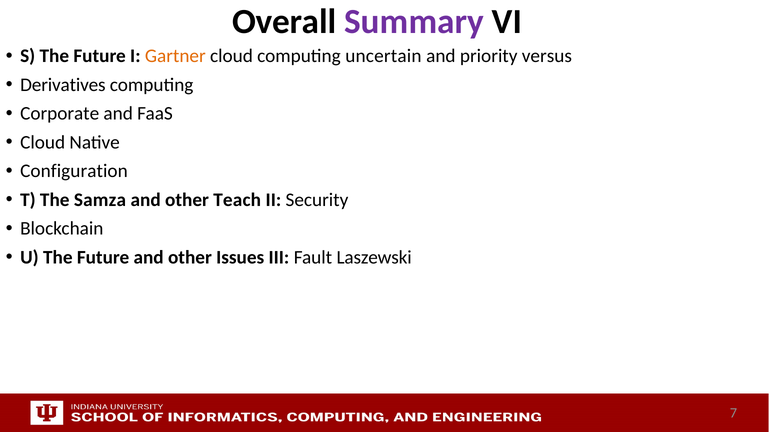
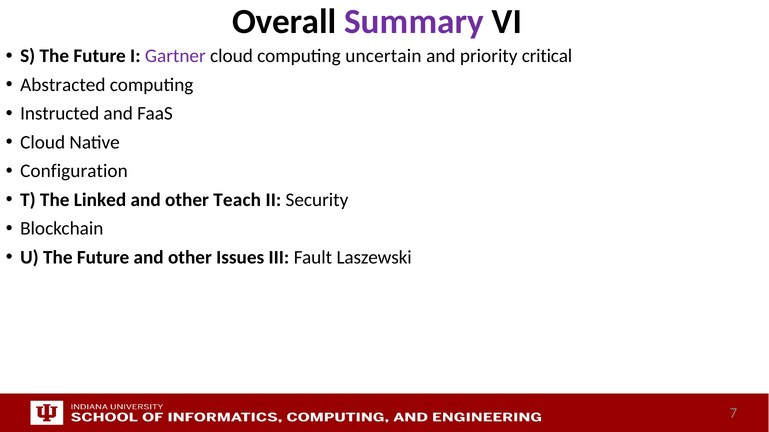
Gartner colour: orange -> purple (175, 56)
versus: versus -> critical (547, 56)
Derivatives: Derivatives -> Abstracted (63, 85)
Corporate: Corporate -> Instructed (60, 114)
Samza: Samza -> Linked (100, 200)
